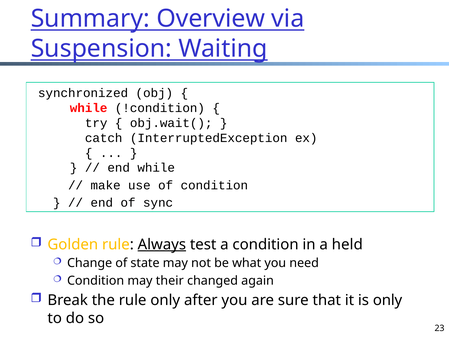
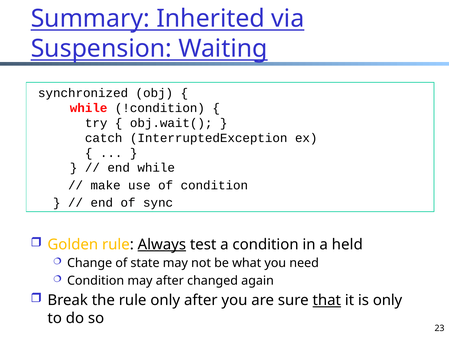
Overview: Overview -> Inherited (211, 19)
may their: their -> after (170, 280)
that underline: none -> present (327, 300)
